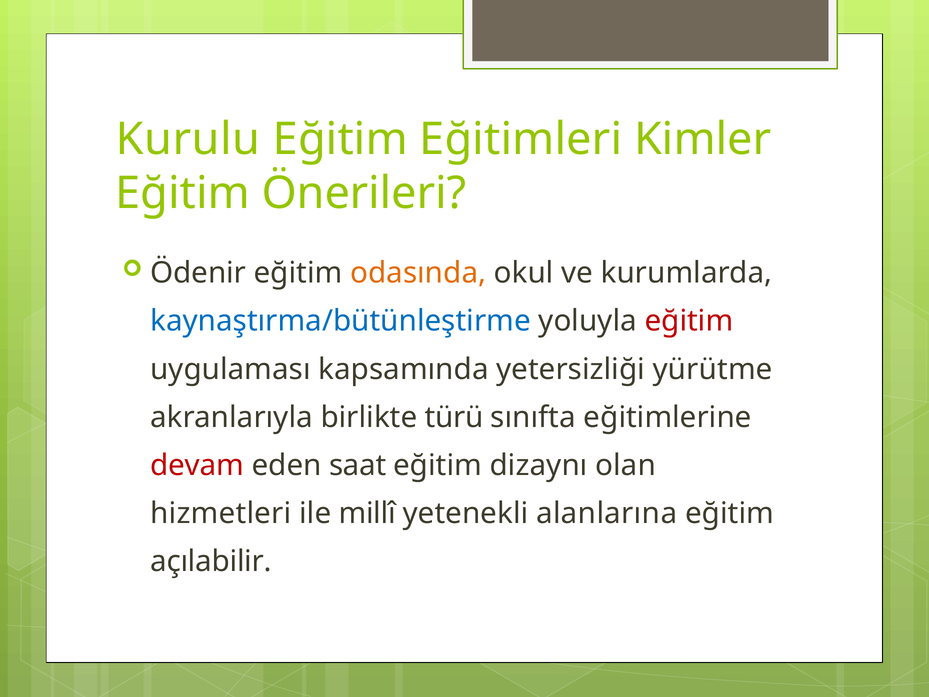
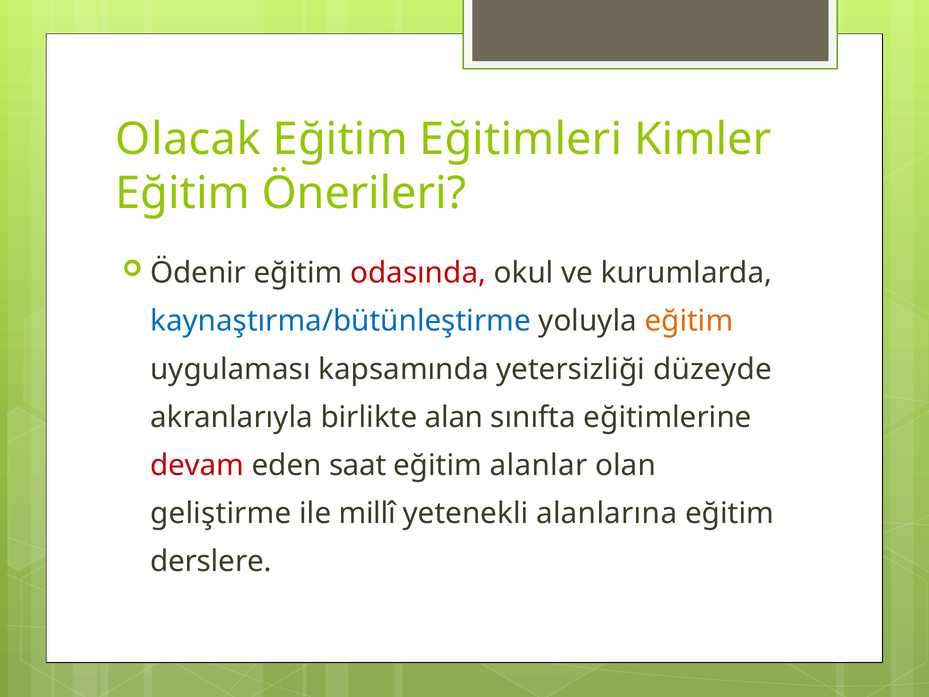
Kurulu: Kurulu -> Olacak (188, 139)
odasında colour: orange -> red (418, 273)
eğitim colour: red -> orange (689, 321)
yürütme: yürütme -> düzeyde (713, 369)
türü: türü -> alan (454, 417)
dizaynı: dizaynı -> alanlar (538, 465)
hizmetleri: hizmetleri -> geliştirme (221, 513)
açılabilir: açılabilir -> derslere (211, 561)
